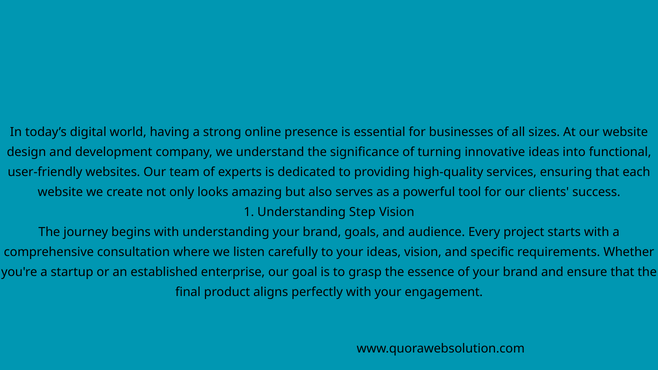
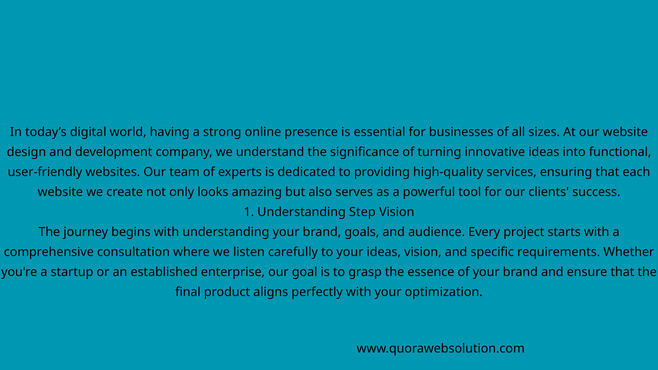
engagement: engagement -> optimization (444, 292)
